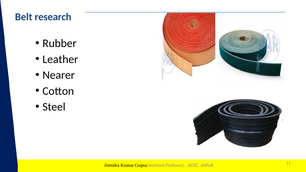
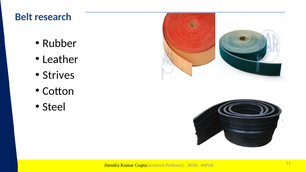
Nearer: Nearer -> Strives (59, 75)
